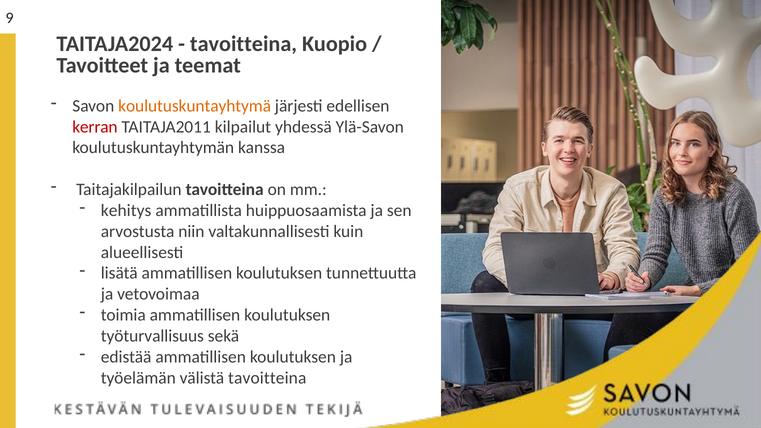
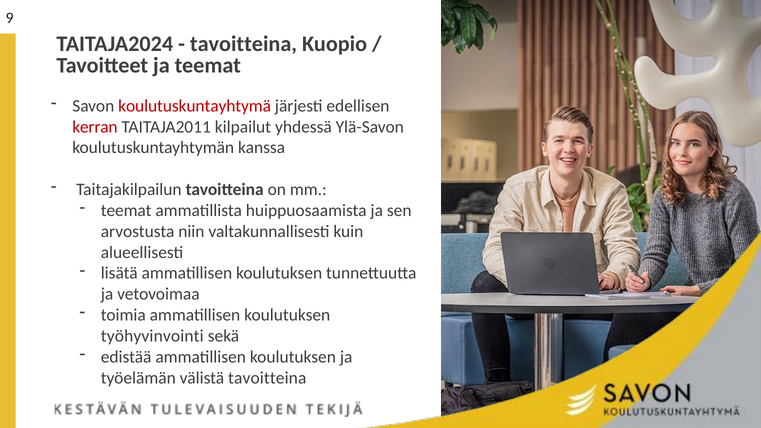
koulutuskuntayhtymä colour: orange -> red (195, 106)
kehitys: kehitys -> teemat (126, 210)
työturvallisuus: työturvallisuus -> työhyvinvointi (152, 336)
